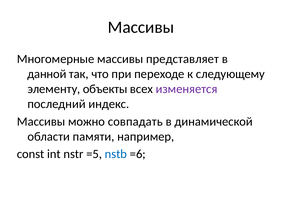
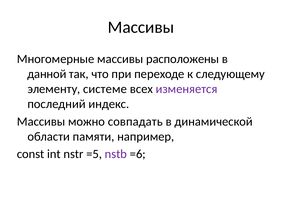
представляет: представляет -> расположены (183, 59)
объекты: объекты -> системе (105, 89)
nstb colour: blue -> purple (116, 154)
